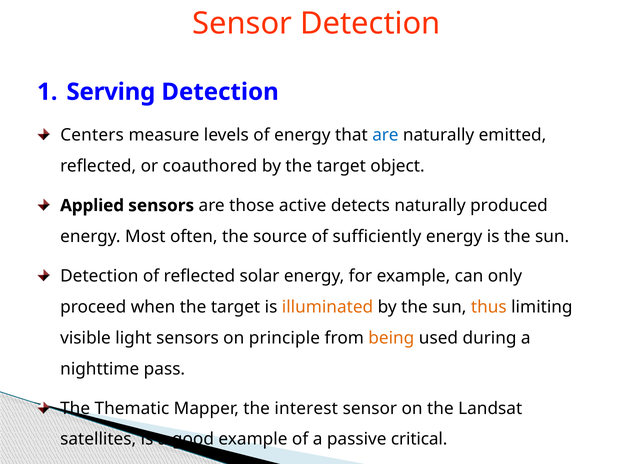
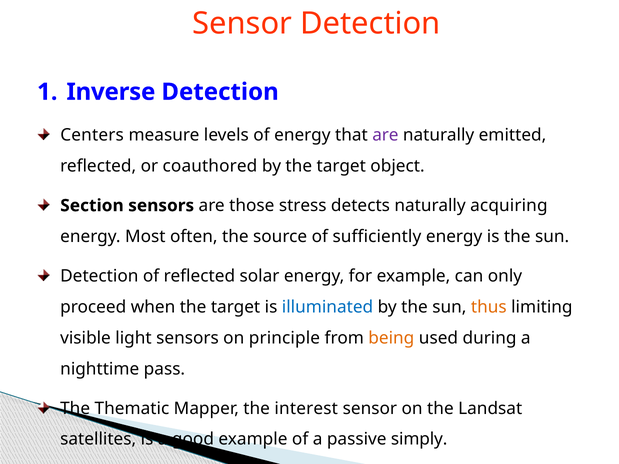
Serving: Serving -> Inverse (111, 92)
are colour: blue -> purple (385, 135)
Applied: Applied -> Section (92, 206)
active: active -> stress (303, 206)
produced: produced -> acquiring (509, 206)
illuminated colour: orange -> blue (328, 307)
critical: critical -> simply (419, 440)
